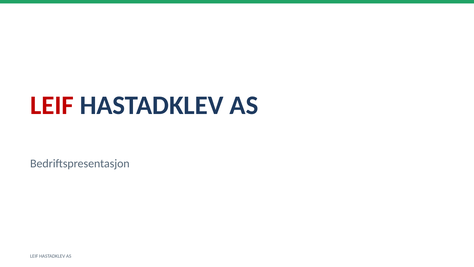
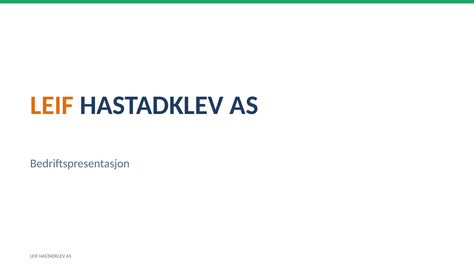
LEIF colour: red -> orange (52, 105)
